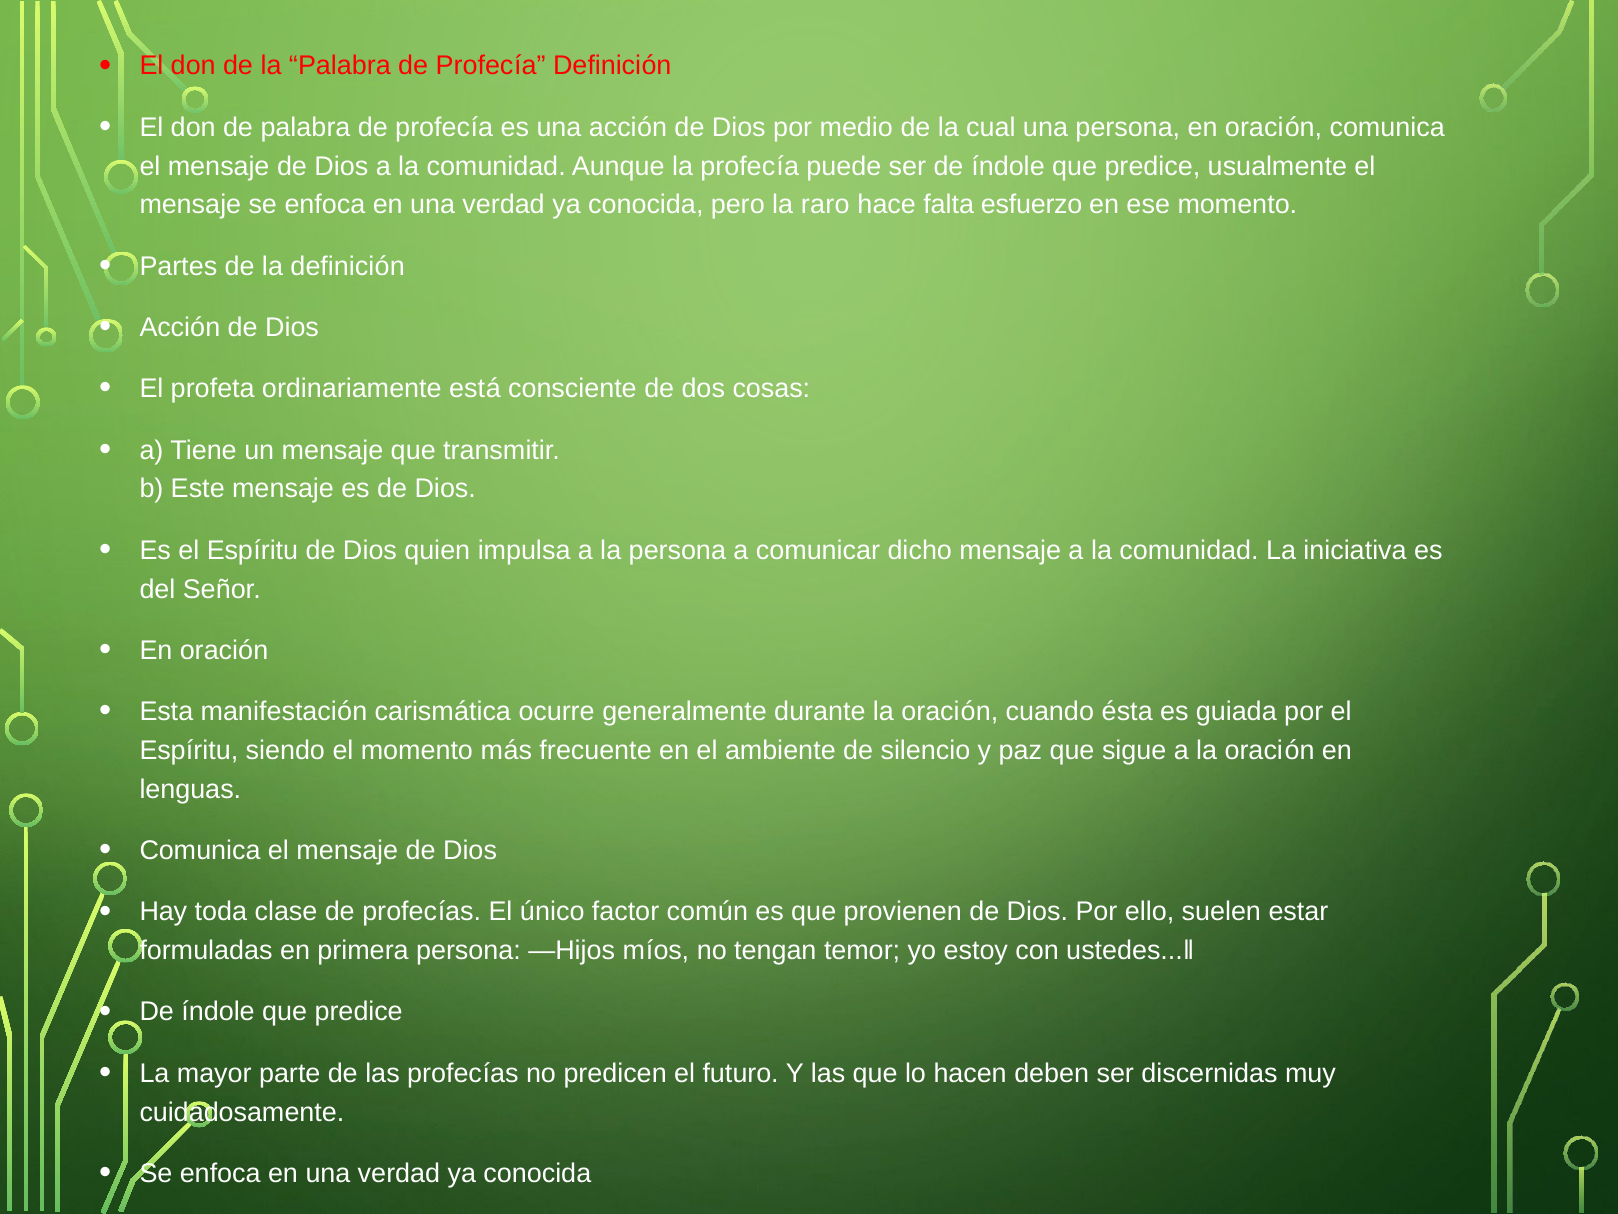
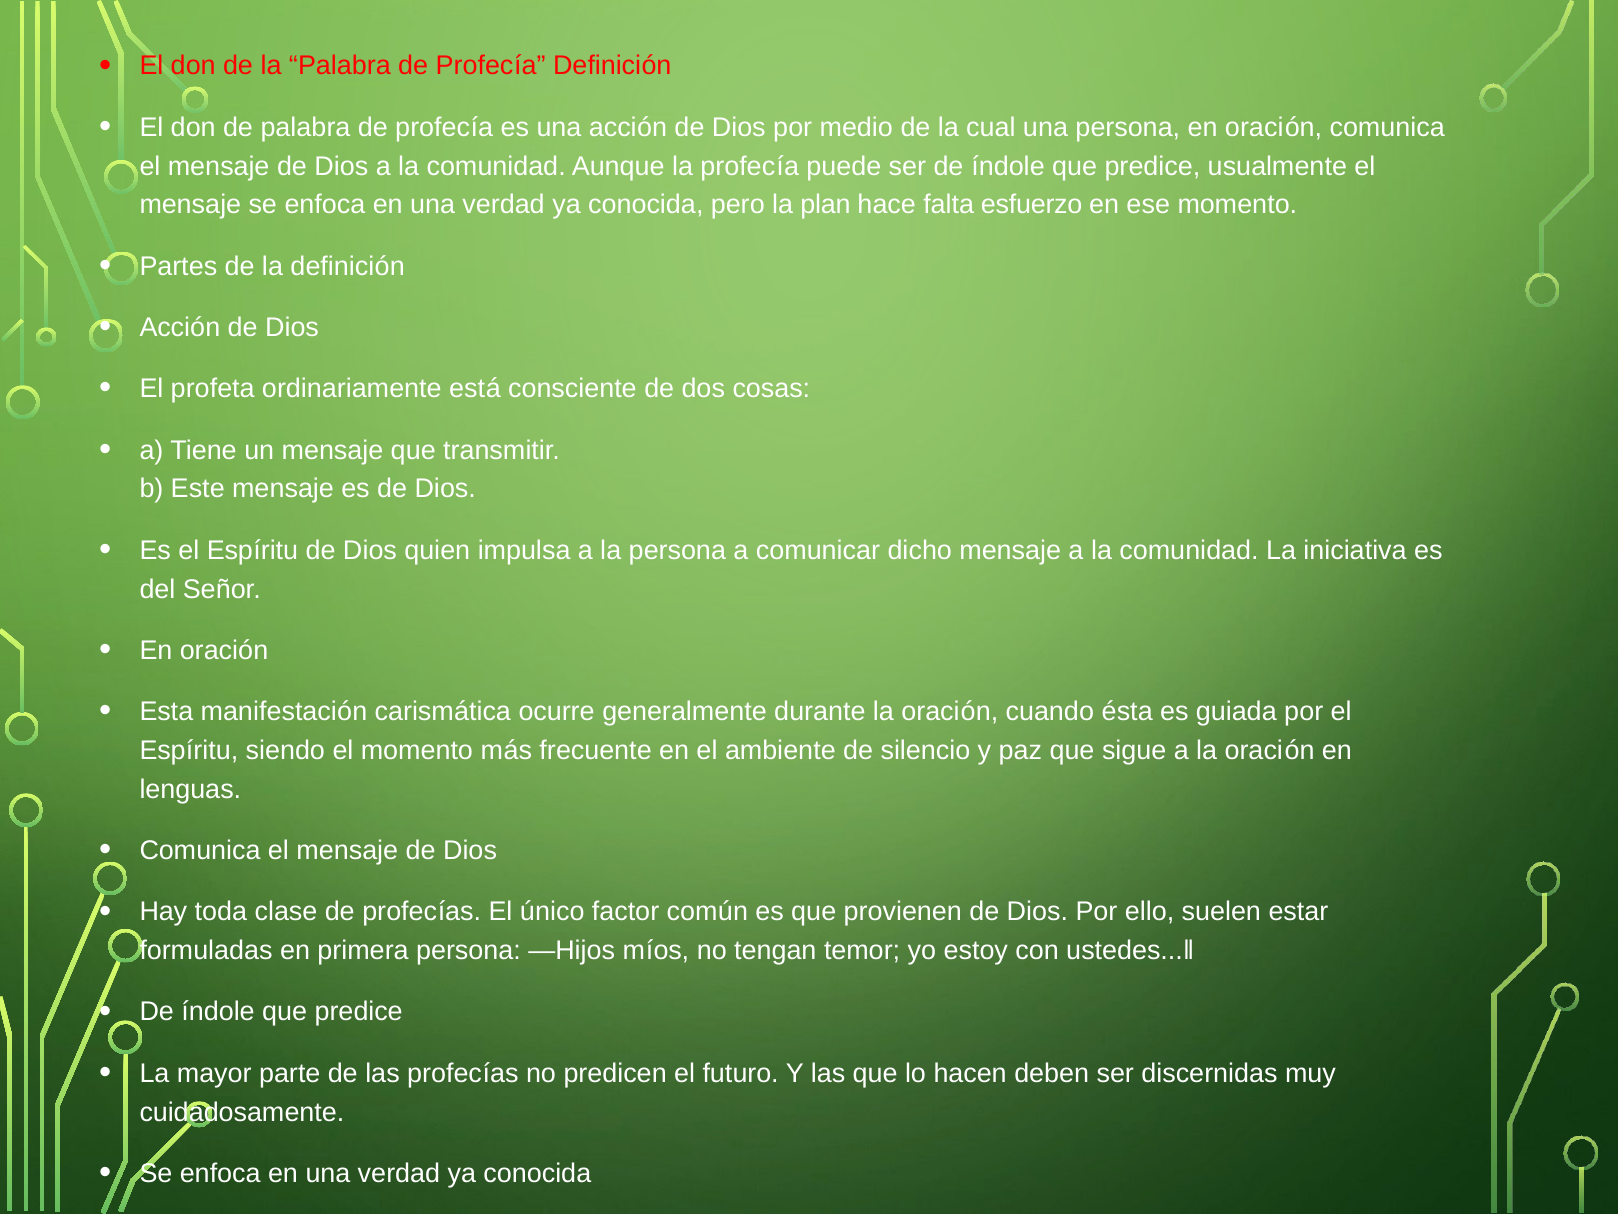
raro: raro -> plan (825, 205)
